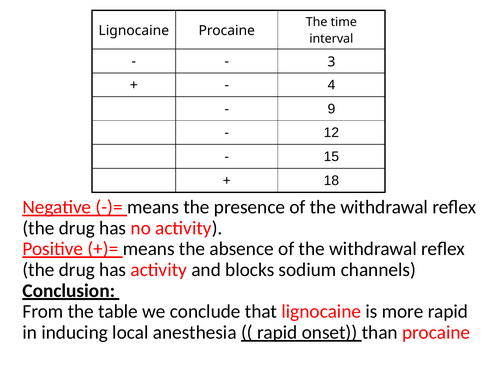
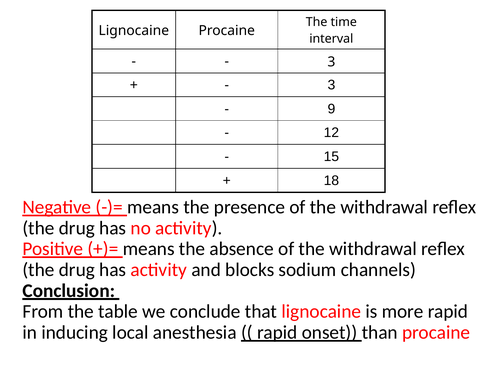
4: 4 -> 3 (331, 85)
